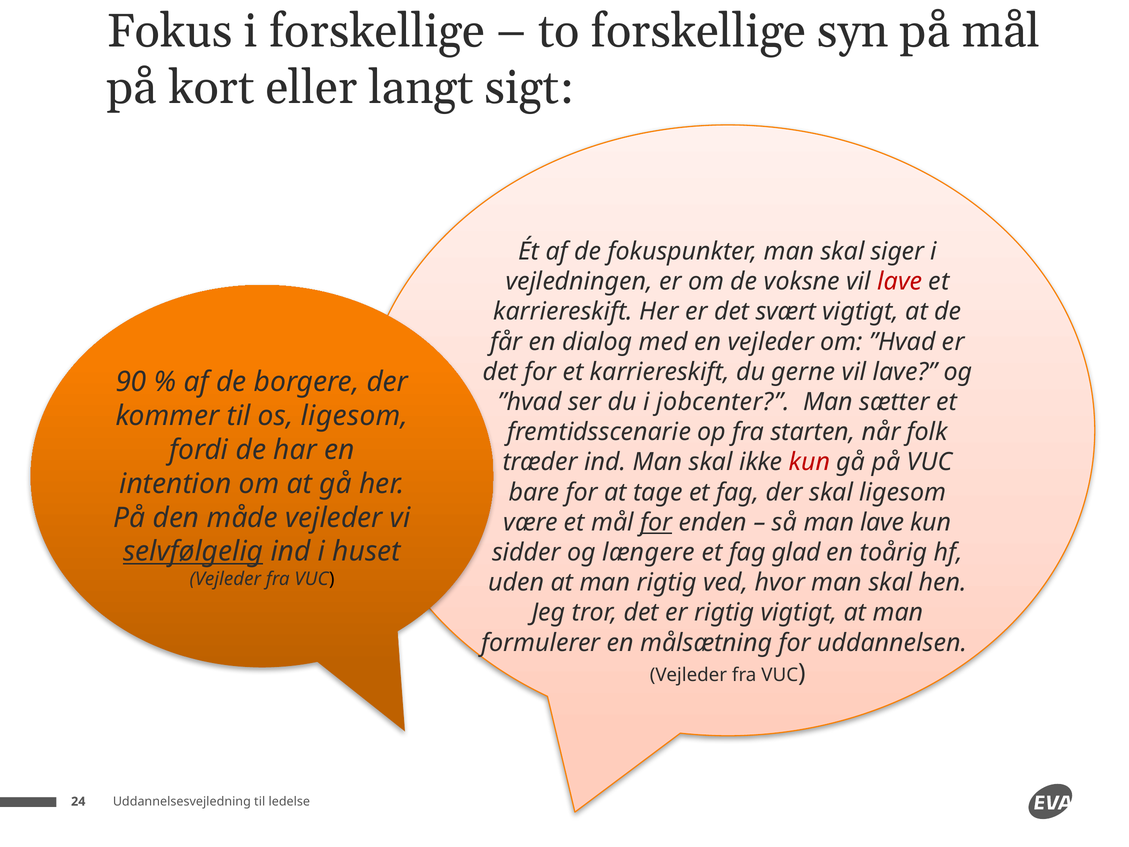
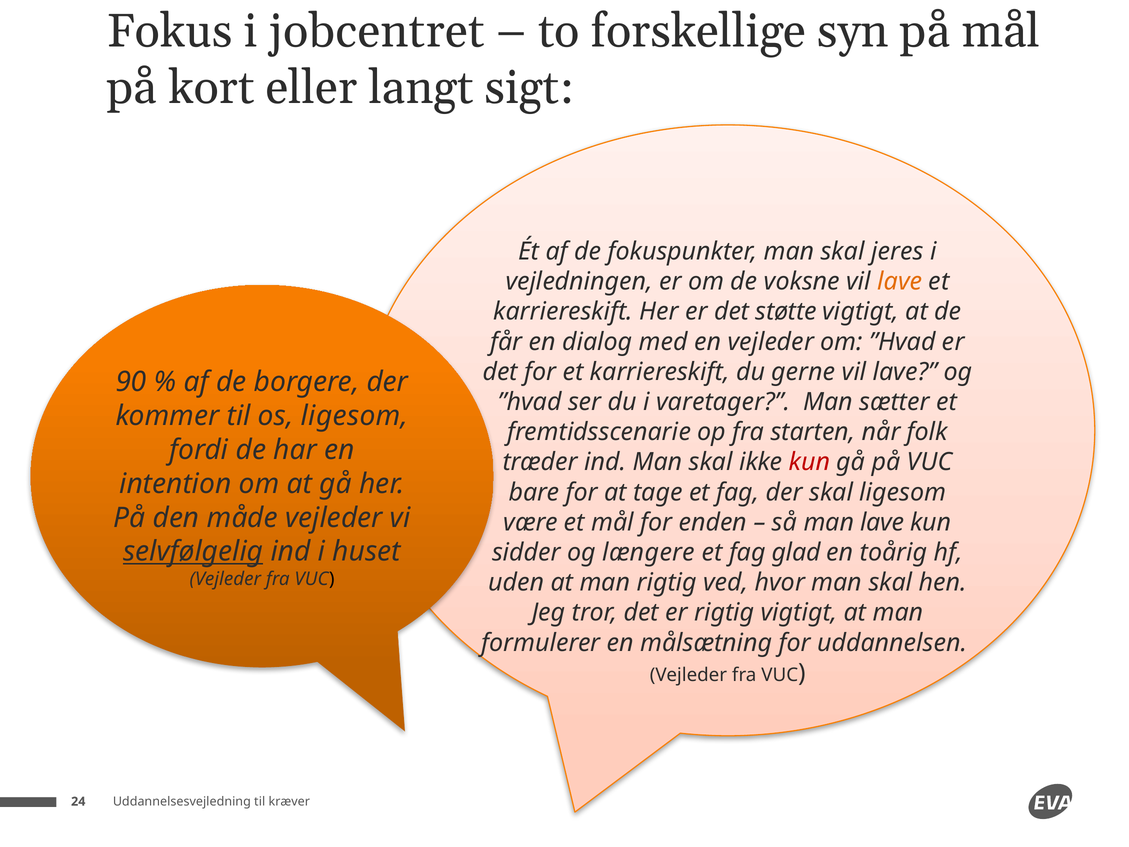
i forskellige: forskellige -> jobcentret (377, 31)
siger: siger -> jeres (897, 251)
lave colour: red -> orange (900, 281)
svært: svært -> støtte (786, 312)
jobcenter: jobcenter -> varetager (723, 402)
for underline: present -> none (656, 522)
ledelse: ledelse -> kræver (289, 801)
